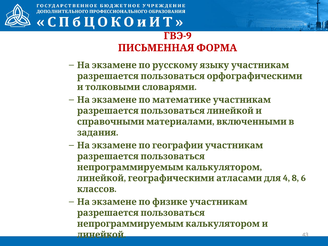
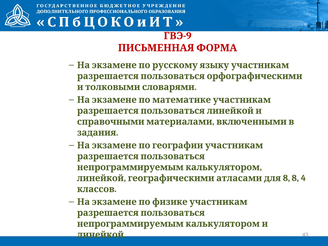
4: 4 -> 8 (286, 178)
6: 6 -> 4 (303, 178)
